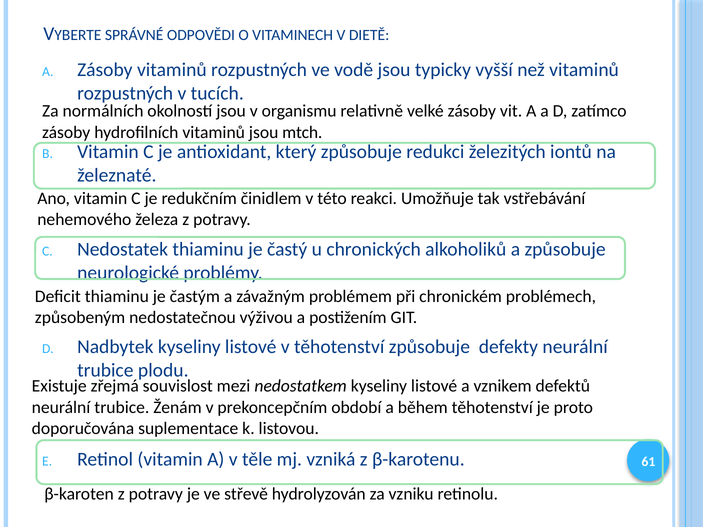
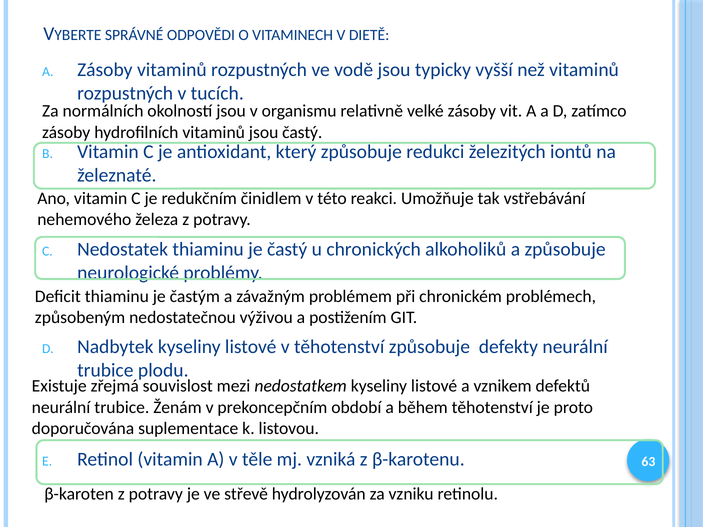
jsou mtch: mtch -> častý (302, 132)
61: 61 -> 63 (648, 462)
